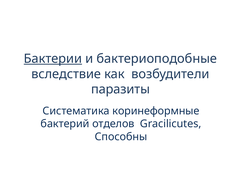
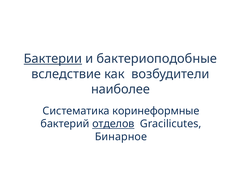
паразиты: паразиты -> наиболее (120, 90)
отделов underline: none -> present (113, 124)
Способны: Способны -> Бинарное (121, 137)
